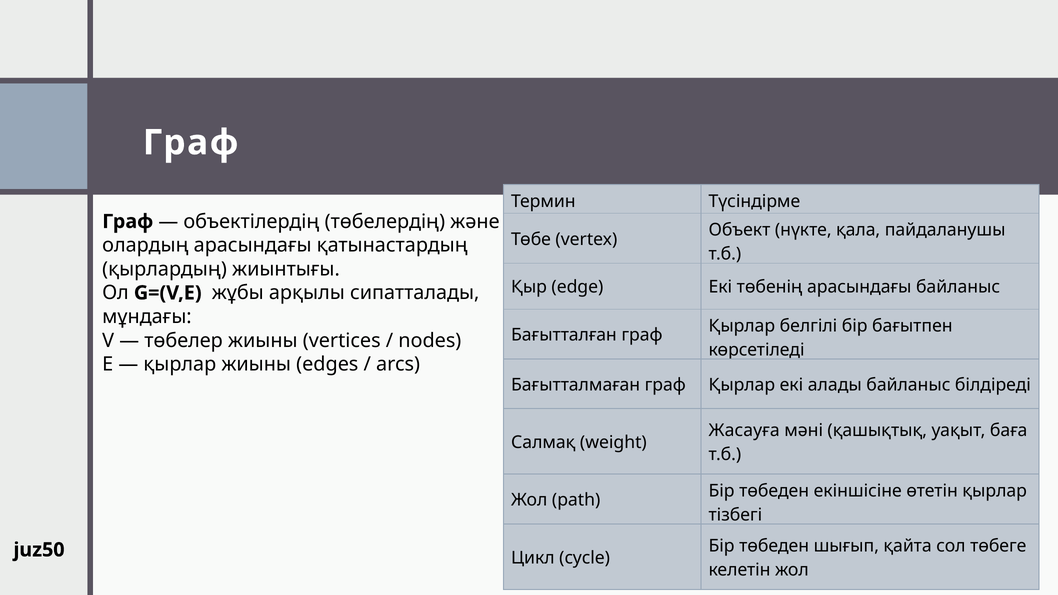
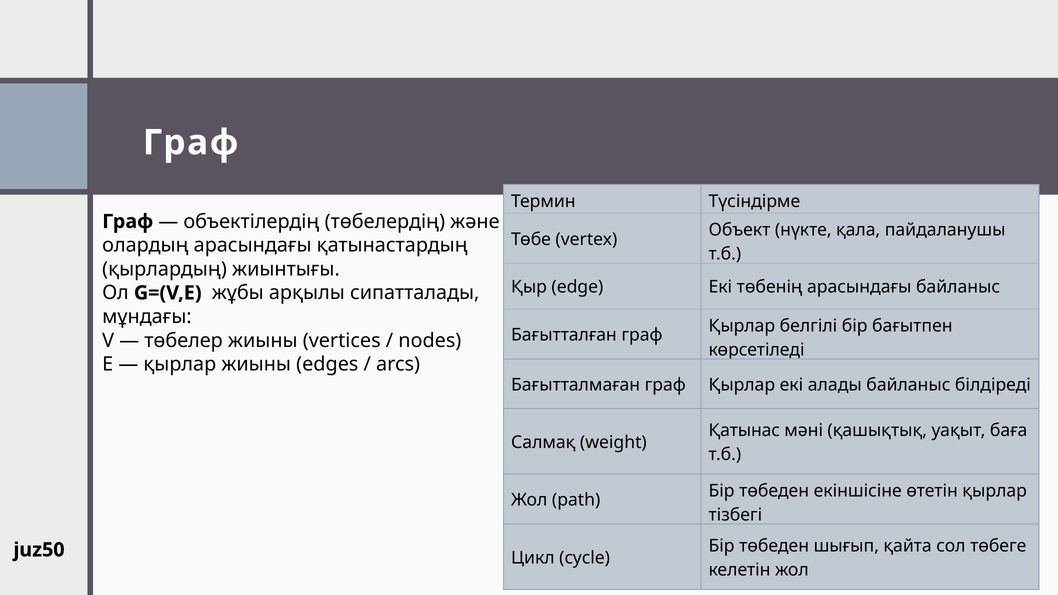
Жасауға: Жасауға -> Қатынас (744, 430)
